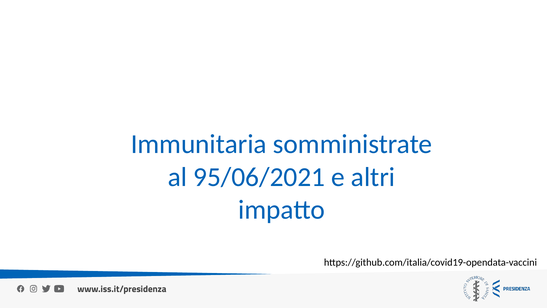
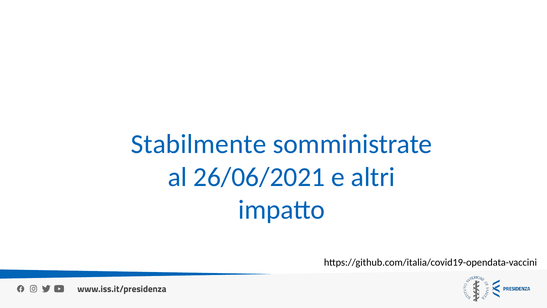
Immunitaria: Immunitaria -> Stabilmente (199, 144)
95/06/2021: 95/06/2021 -> 26/06/2021 (259, 177)
